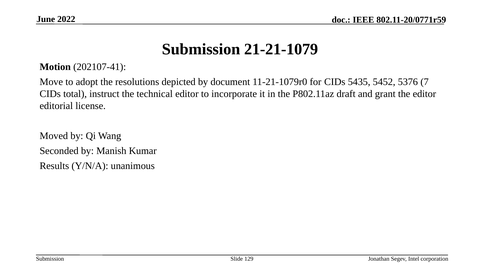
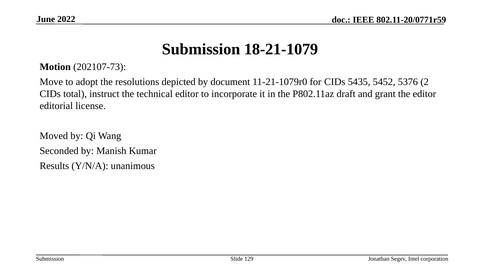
21-21-1079: 21-21-1079 -> 18-21-1079 (281, 49)
202107-41: 202107-41 -> 202107-73 (100, 67)
7: 7 -> 2 (425, 82)
